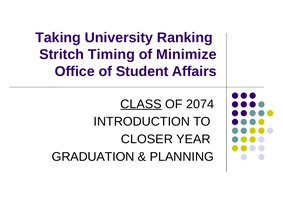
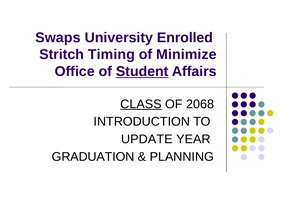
Taking: Taking -> Swaps (58, 38)
Ranking: Ranking -> Enrolled (185, 38)
Student underline: none -> present (142, 72)
2074: 2074 -> 2068 (200, 104)
CLOSER: CLOSER -> UPDATE (147, 139)
